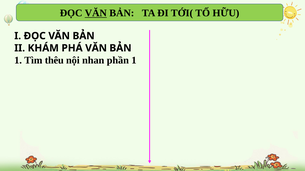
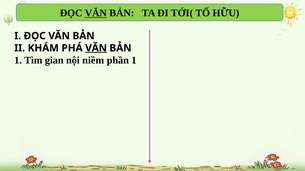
VĂN underline: none -> present (96, 48)
thêu: thêu -> gian (54, 60)
nhan: nhan -> niềm (93, 60)
